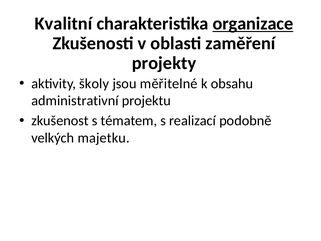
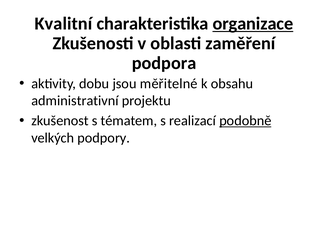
projekty: projekty -> podpora (164, 63)
školy: školy -> dobu (94, 84)
podobně underline: none -> present (245, 121)
majetku: majetku -> podpory (104, 138)
